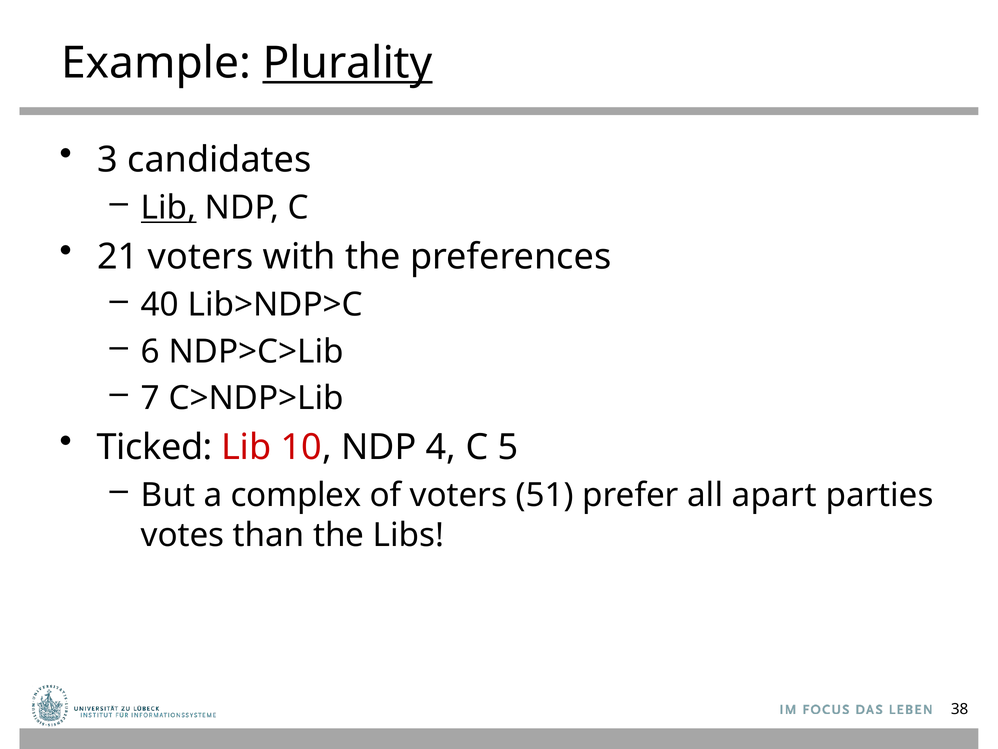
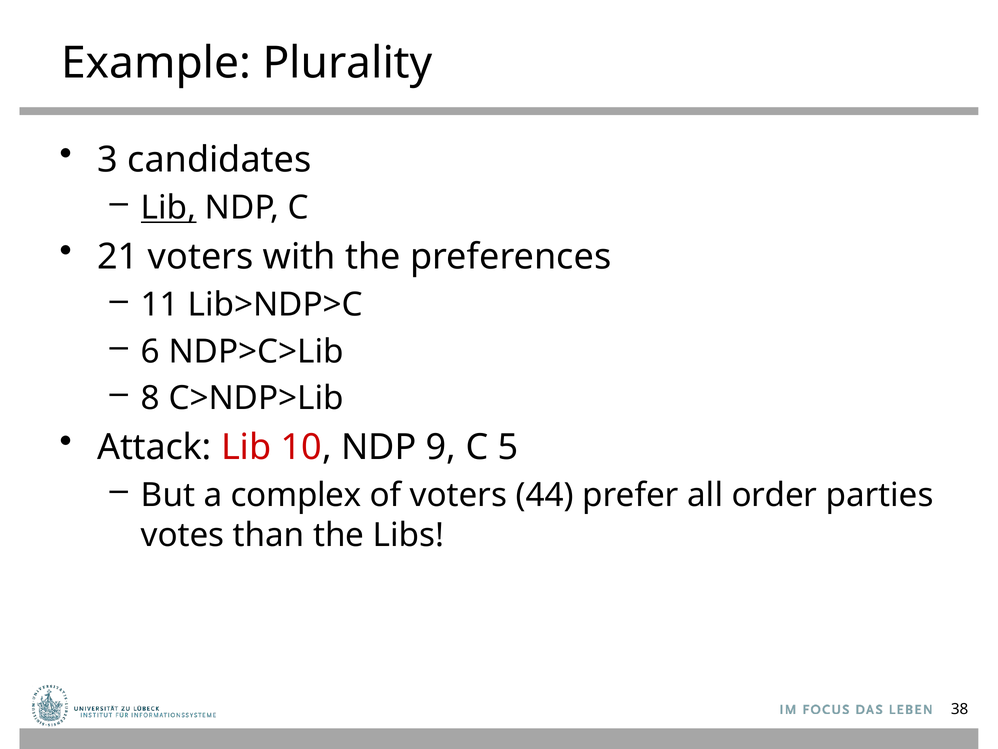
Plurality underline: present -> none (348, 63)
40: 40 -> 11 (160, 305)
7: 7 -> 8 (150, 398)
Ticked: Ticked -> Attack (154, 447)
4: 4 -> 9 (441, 447)
51: 51 -> 44 (545, 495)
apart: apart -> order (774, 495)
